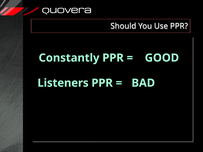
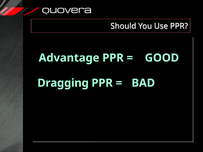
Constantly: Constantly -> Advantage (69, 58)
Listeners: Listeners -> Dragging (63, 83)
